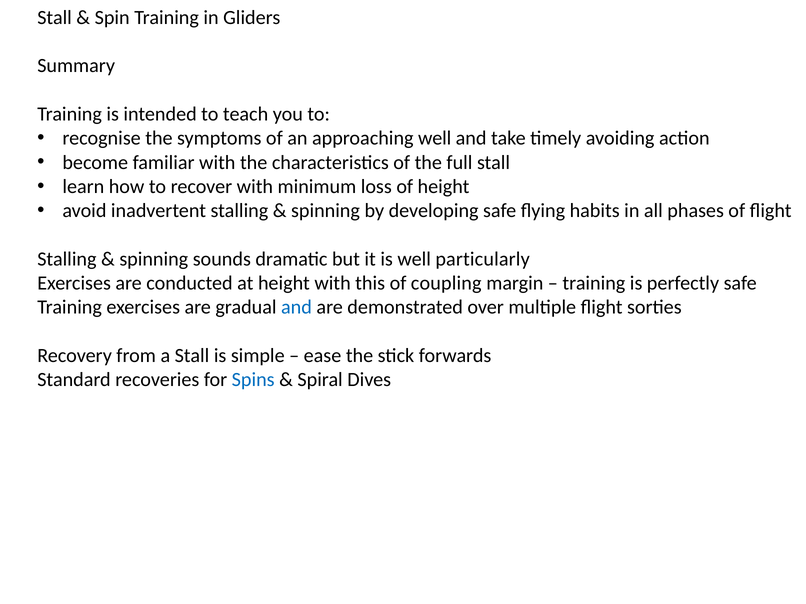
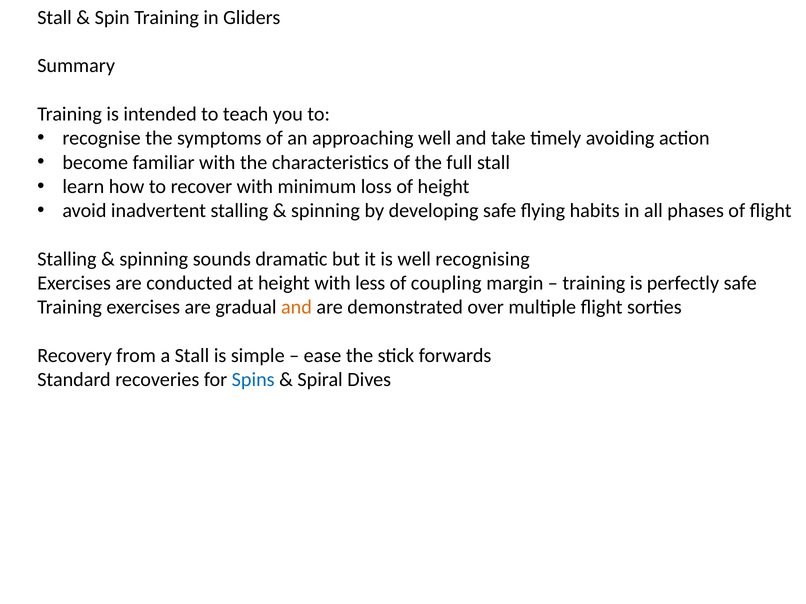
particularly: particularly -> recognising (483, 259)
this: this -> less (370, 283)
and colour: blue -> orange (296, 308)
